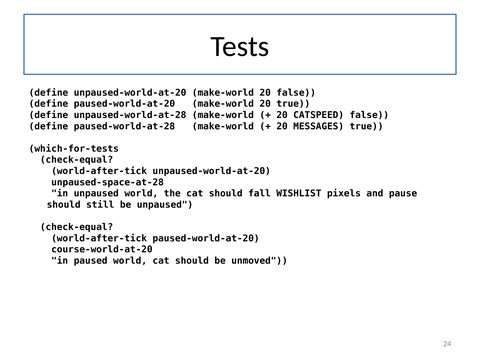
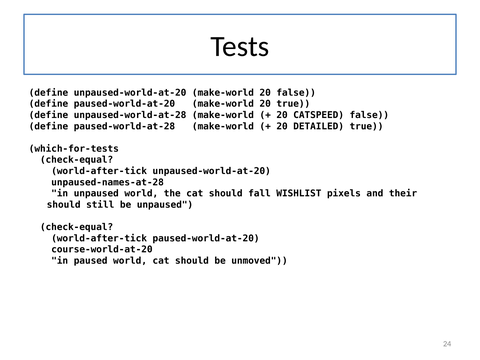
MESSAGES: MESSAGES -> DETAILED (319, 126)
unpaused-space-at-28: unpaused-space-at-28 -> unpaused-names-at-28 (108, 182)
pause: pause -> their (403, 194)
